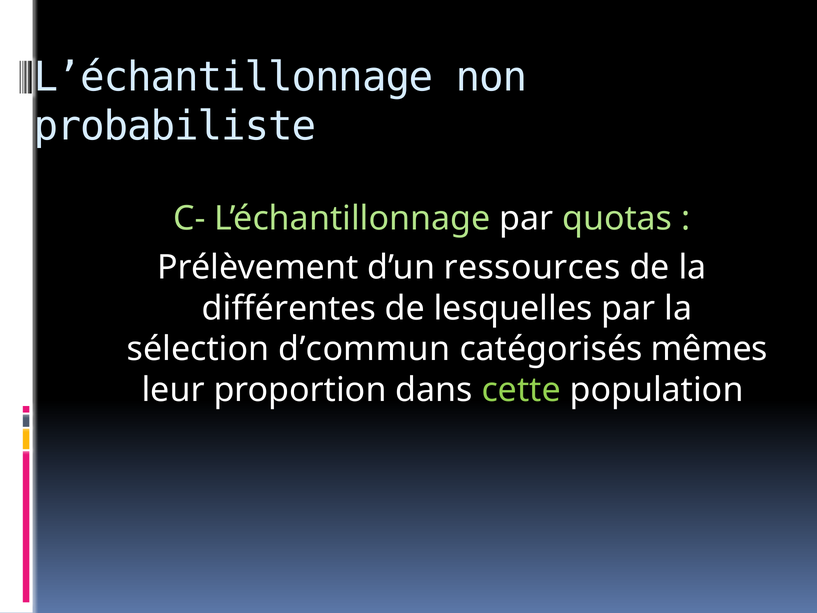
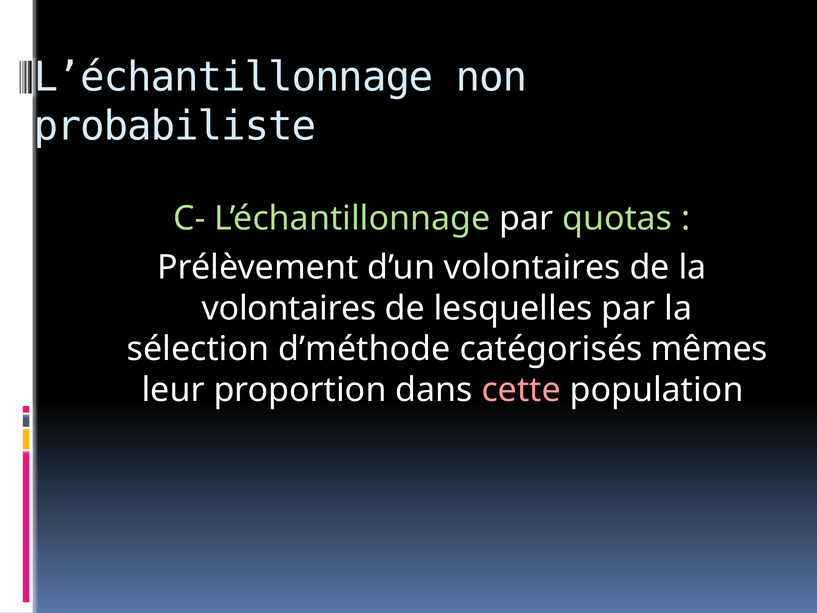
d’un ressources: ressources -> volontaires (532, 267)
différentes: différentes -> volontaires (289, 308)
d’commun: d’commun -> d’méthode (364, 349)
cette colour: light green -> pink (521, 390)
